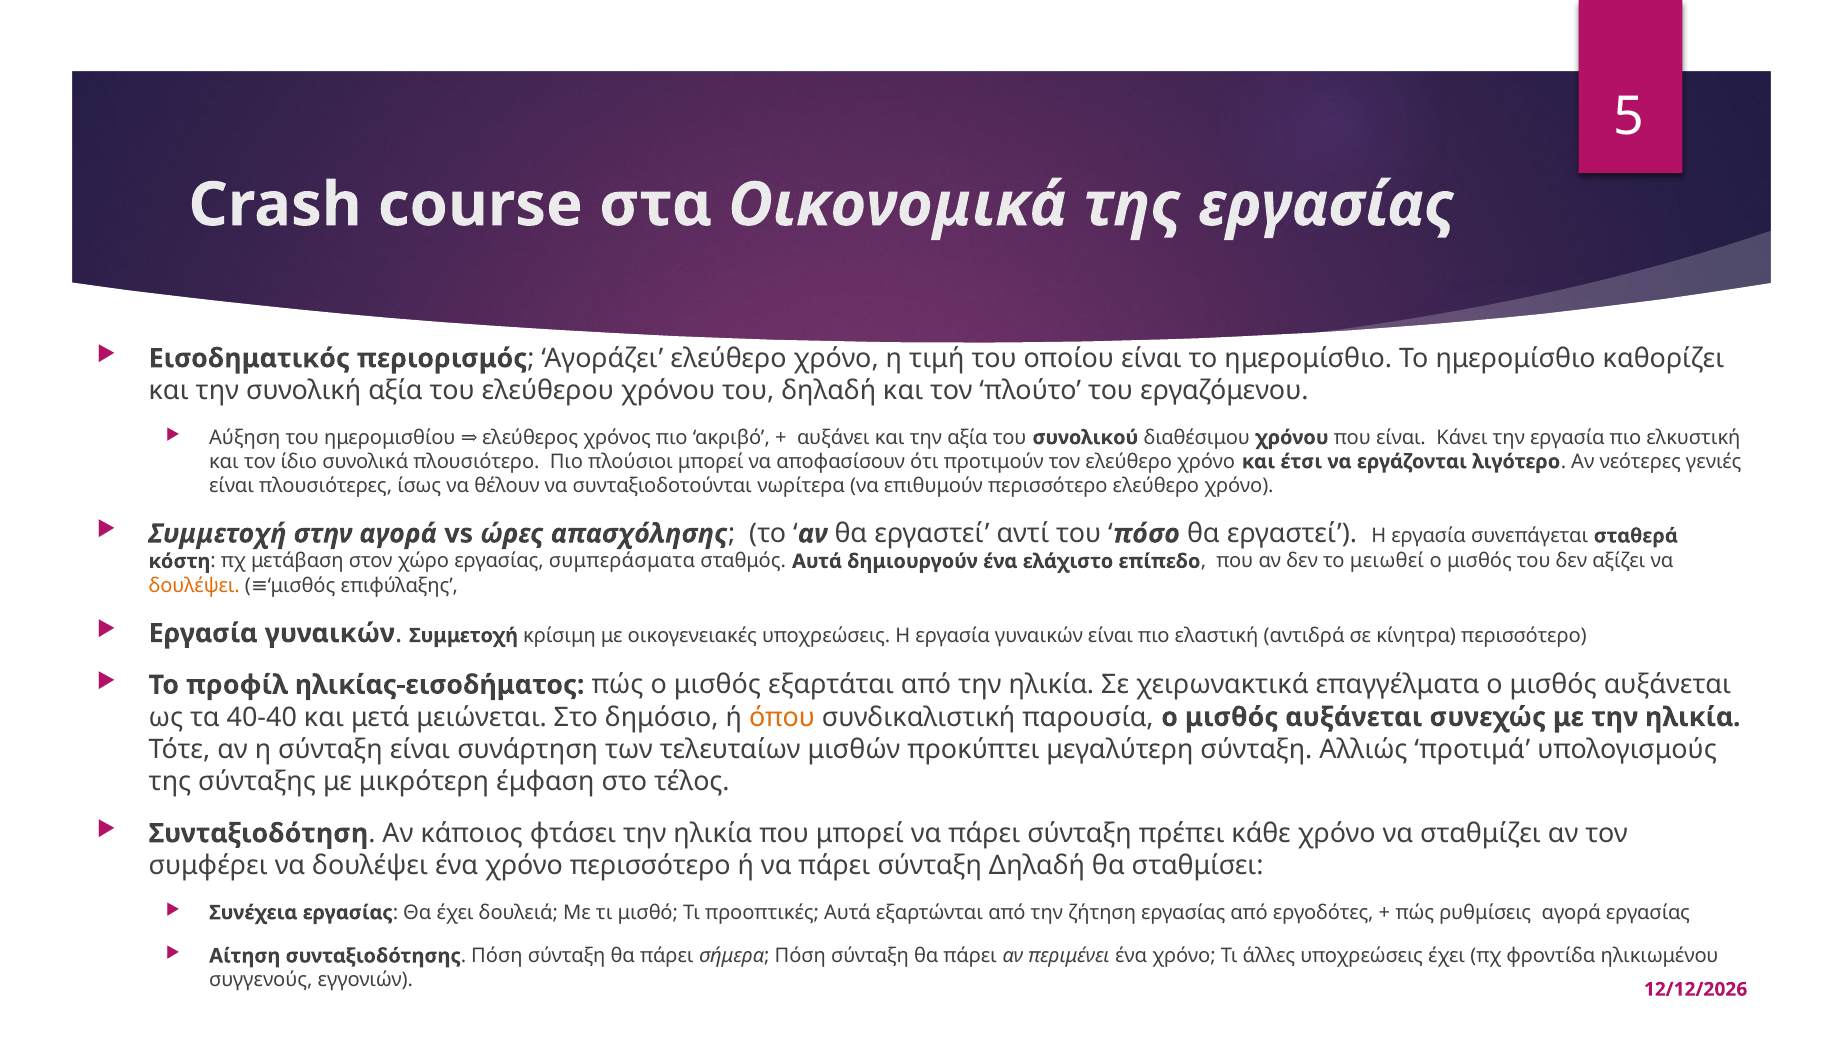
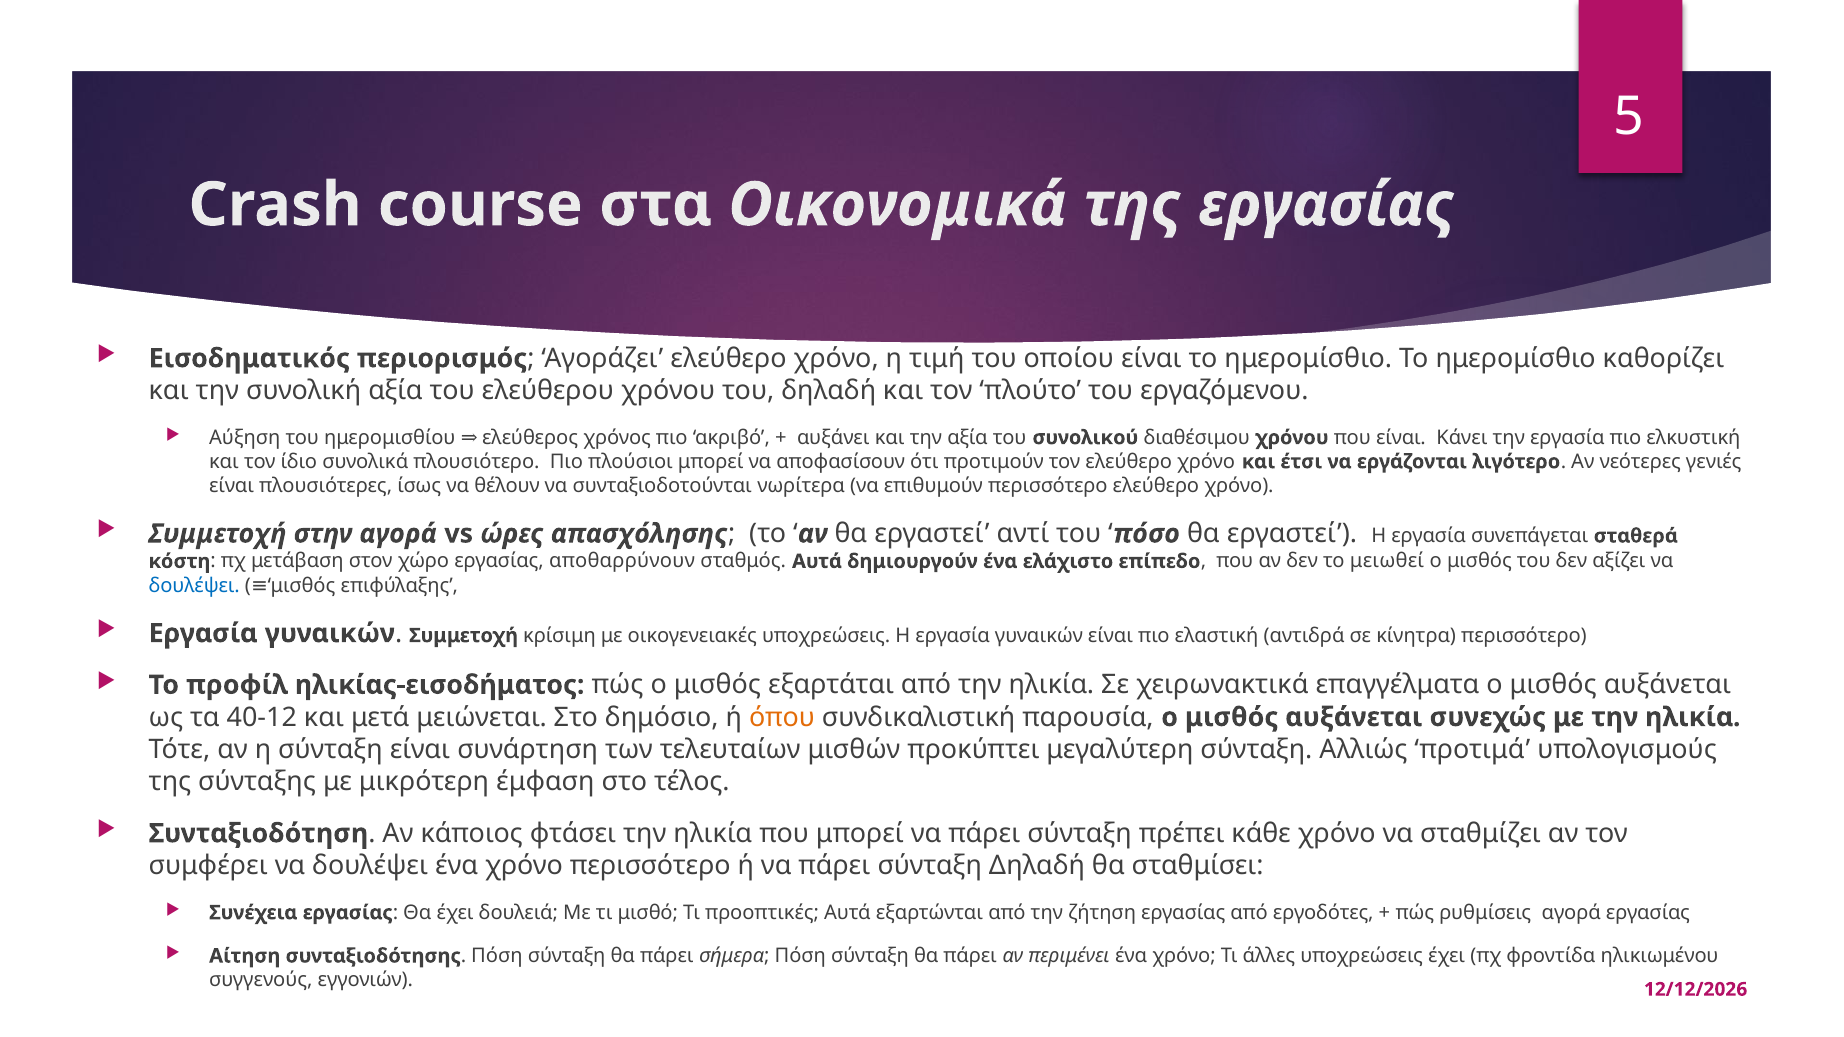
συμπεράσματα: συμπεράσματα -> αποθαρρύνουν (622, 561)
δουλέψει colour: orange -> blue (194, 586)
40-40: 40-40 -> 40-12 (262, 717)
